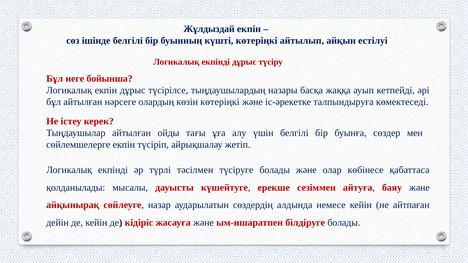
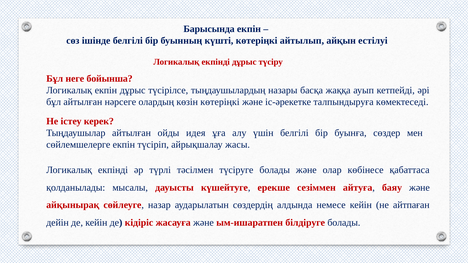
Жұлдыздай: Жұлдыздай -> Барысында (209, 29)
тағы: тағы -> идея (196, 133)
жетіп: жетіп -> жасы (238, 145)
